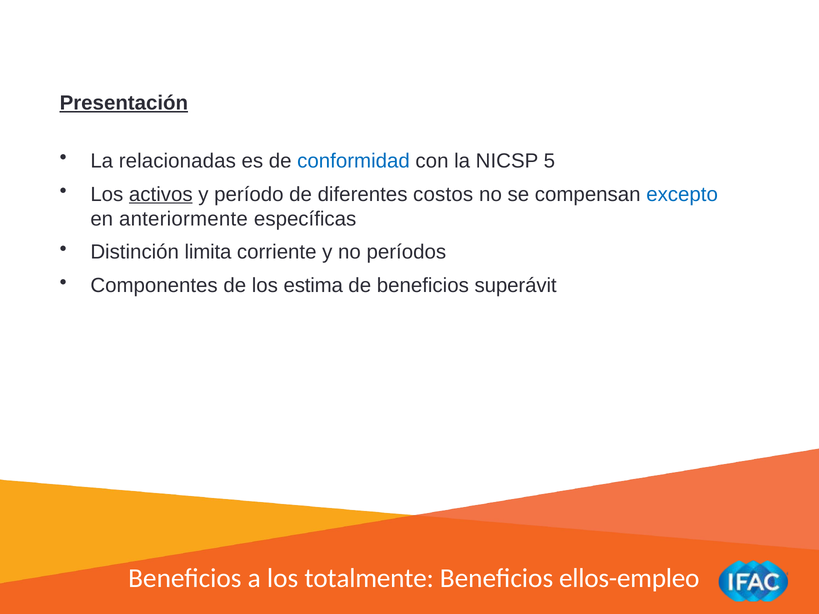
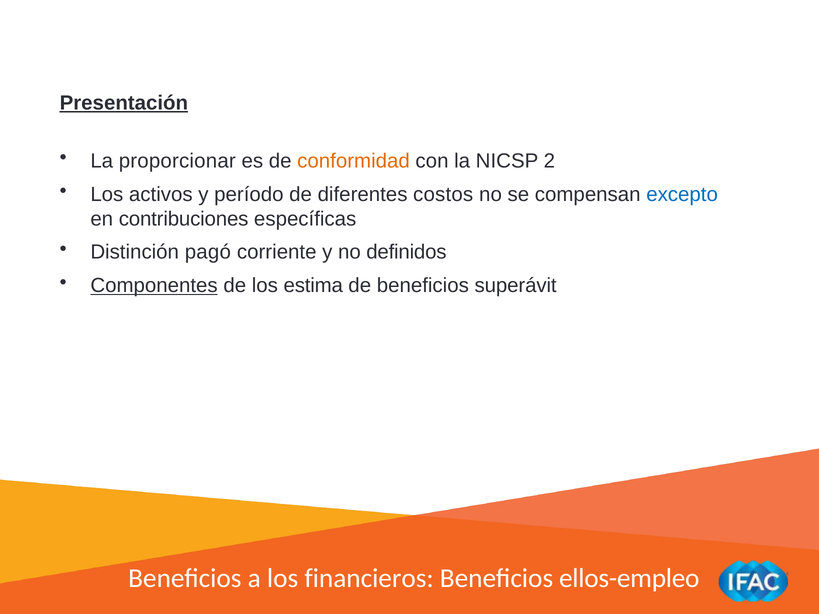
relacionadas: relacionadas -> proporcionar (177, 161)
conformidad colour: blue -> orange (354, 161)
5: 5 -> 2 (549, 161)
activos underline: present -> none (161, 194)
anteriormente: anteriormente -> contribuciones (184, 219)
limita: limita -> pagó (208, 252)
períodos: períodos -> definidos (406, 252)
Componentes underline: none -> present (154, 286)
totalmente: totalmente -> financieros (369, 579)
